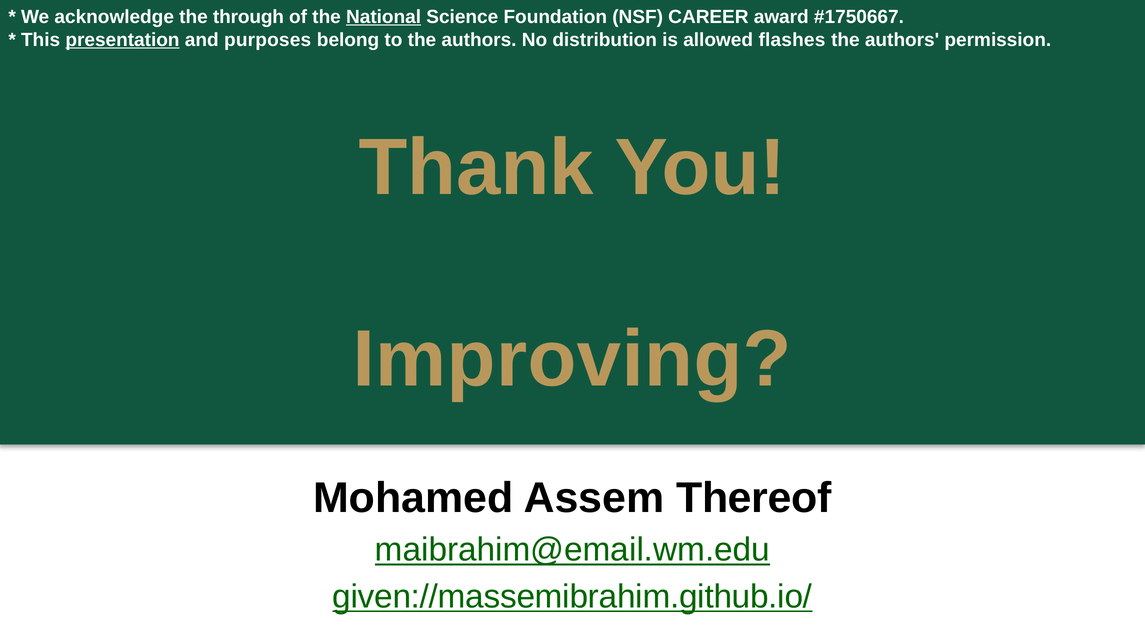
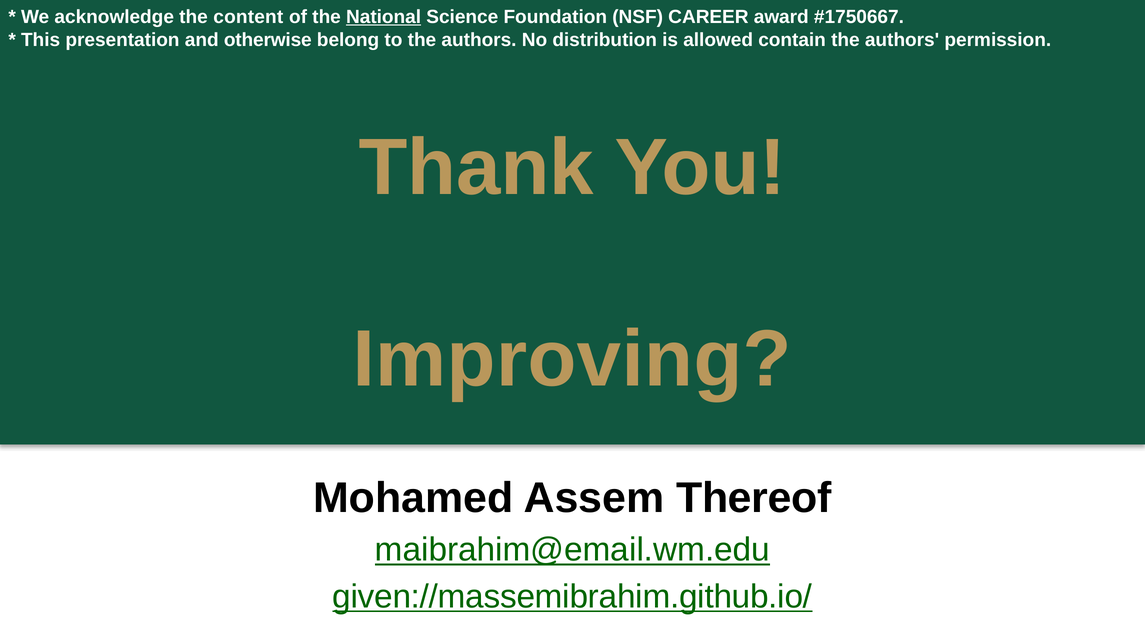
through: through -> content (248, 17)
presentation underline: present -> none (122, 40)
purposes: purposes -> otherwise (268, 40)
flashes: flashes -> contain (792, 40)
